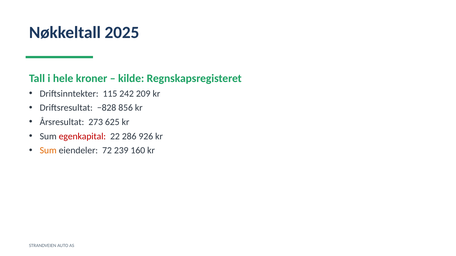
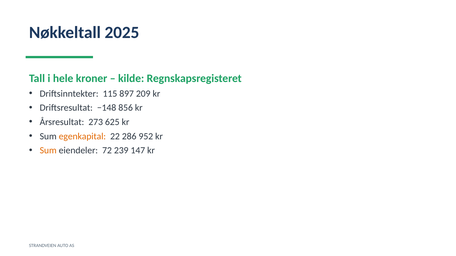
242: 242 -> 897 (127, 94)
−828: −828 -> −148 (107, 108)
egenkapital colour: red -> orange (82, 137)
926: 926 -> 952 (146, 137)
160: 160 -> 147 (138, 151)
